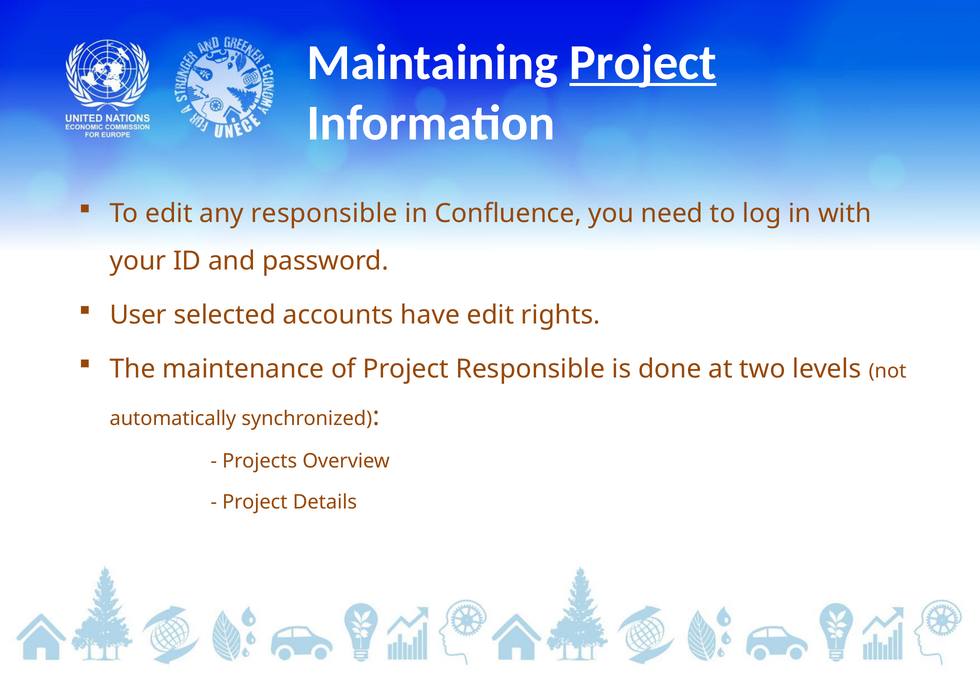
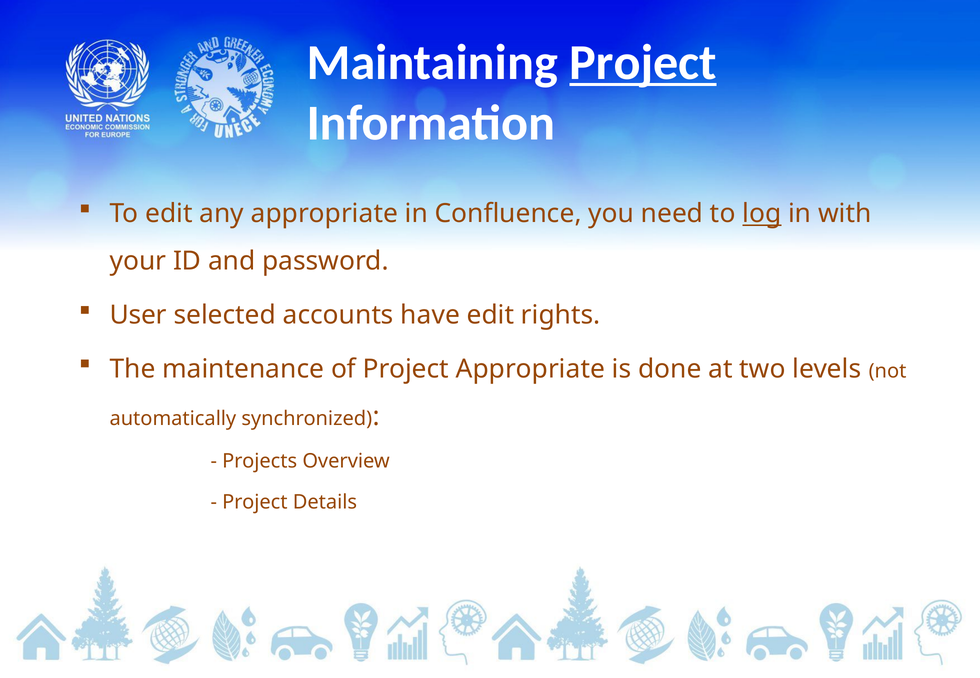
any responsible: responsible -> appropriate (324, 214)
log underline: none -> present (762, 214)
Project Responsible: Responsible -> Appropriate (530, 369)
